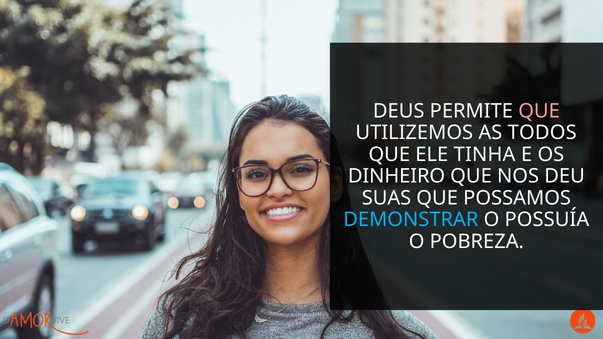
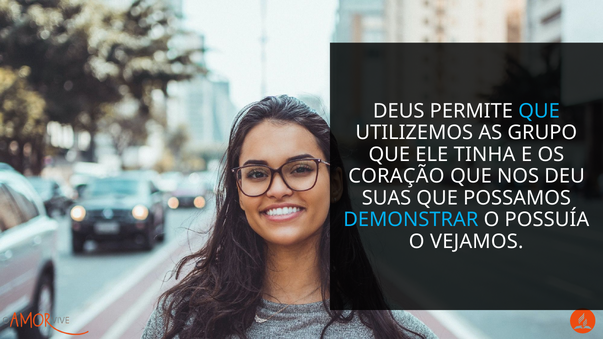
QUE colour: pink -> light blue (539, 111)
TODOS: TODOS -> GRUPO (542, 133)
DINHEIRO: DINHEIRO -> CORAÇÃO (396, 176)
POBREZA: POBREZA -> VEJAMOS (477, 242)
